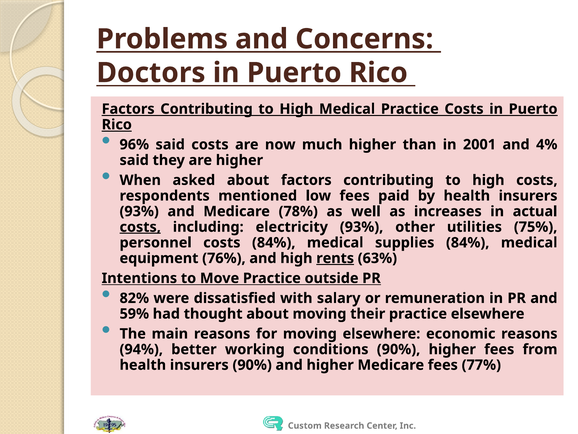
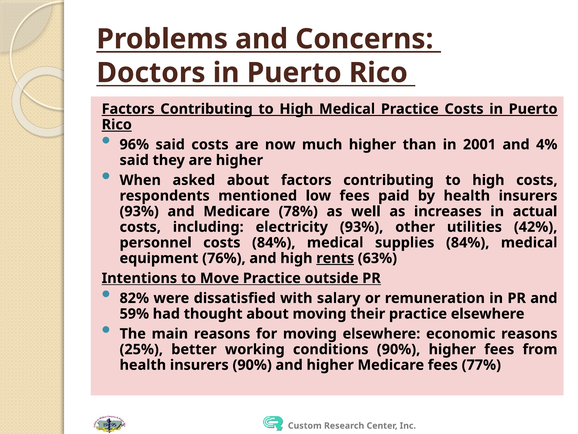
costs underline: present -> none (140, 227)
75%: 75% -> 42% (536, 227)
94%: 94% -> 25% (141, 349)
